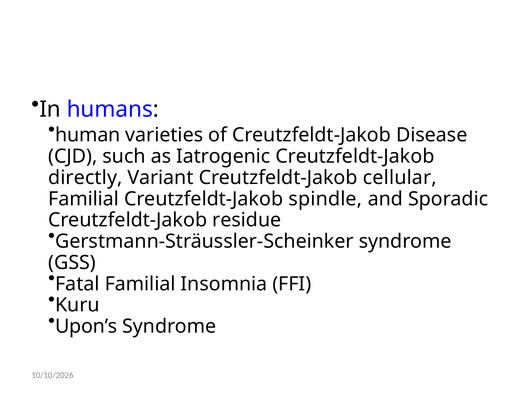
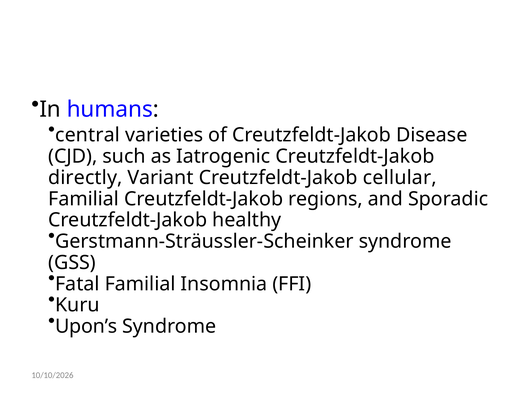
human: human -> central (88, 135)
spindle: spindle -> regions (326, 199)
residue: residue -> healthy (247, 220)
